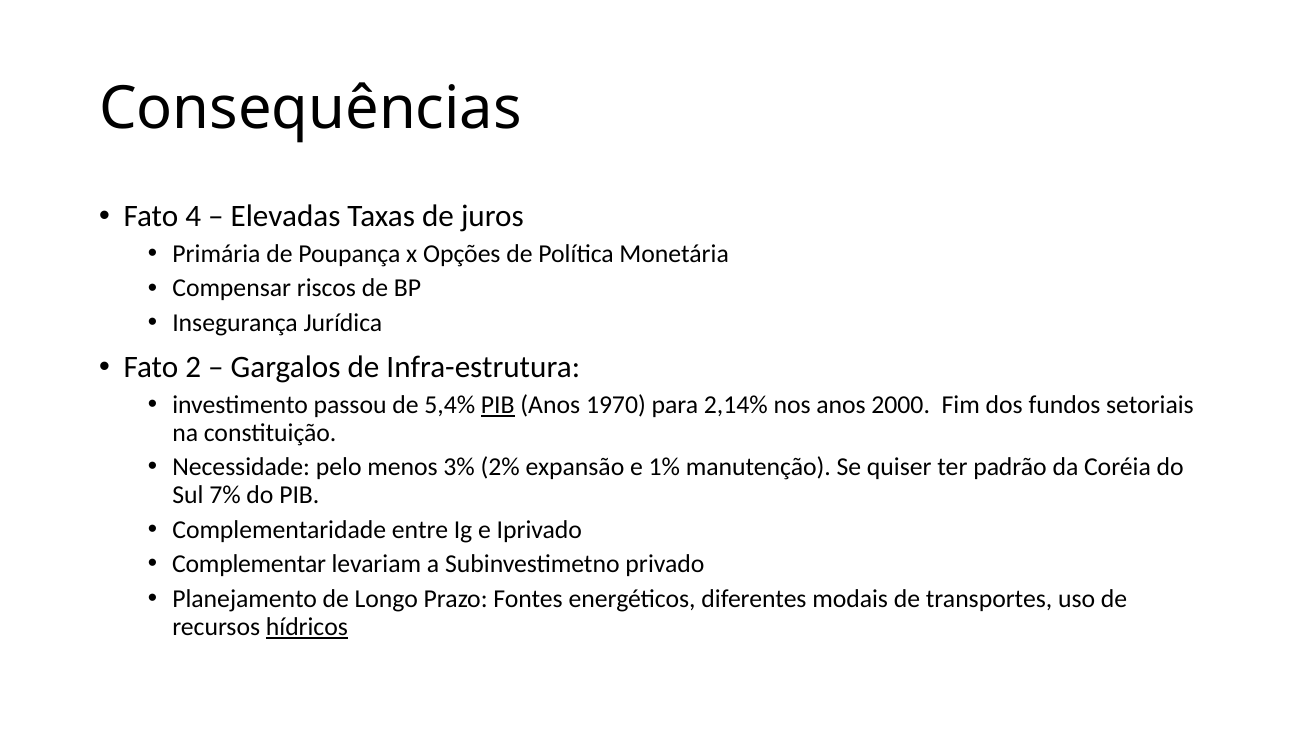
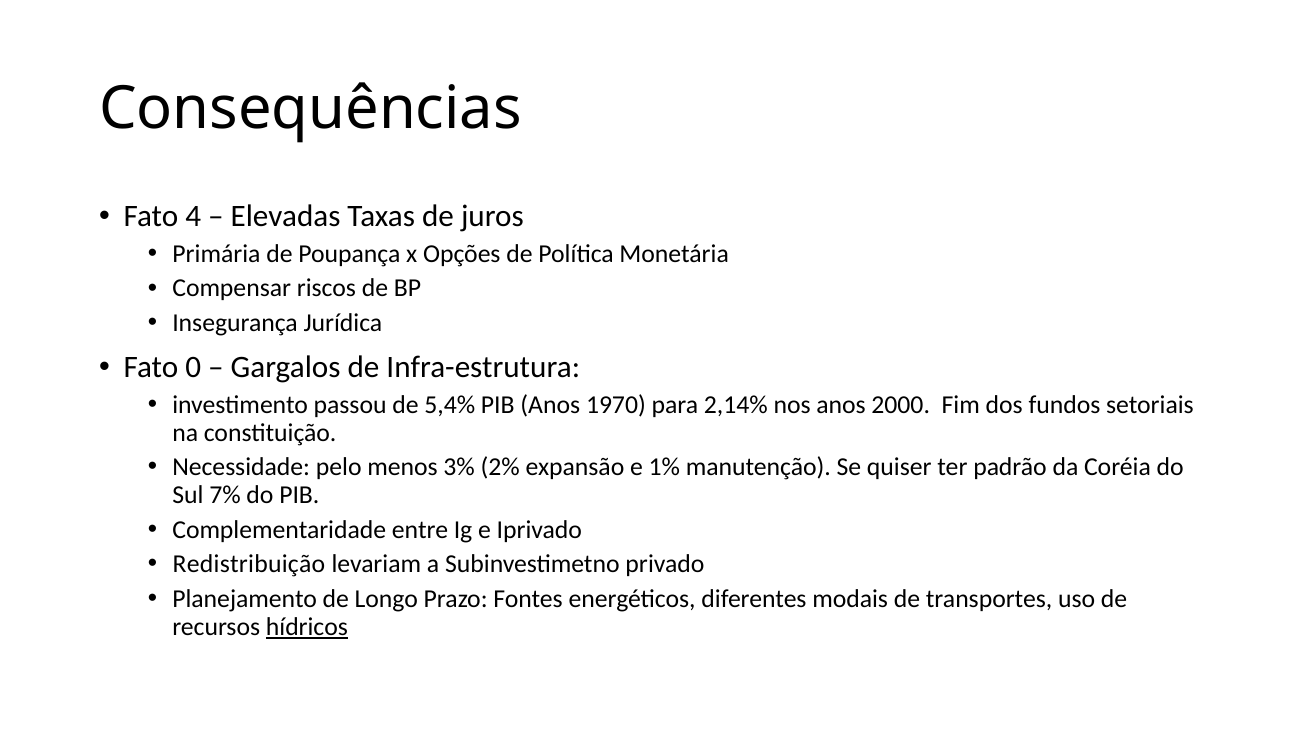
2: 2 -> 0 (193, 367)
PIB underline: present -> none (498, 405)
Complementar: Complementar -> Redistribuição (249, 564)
